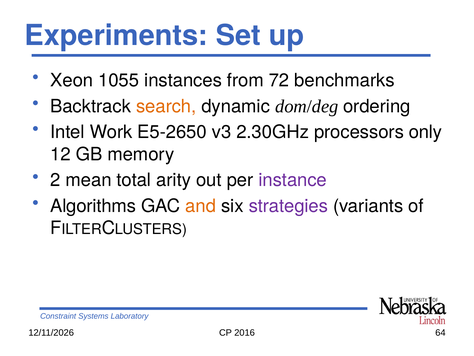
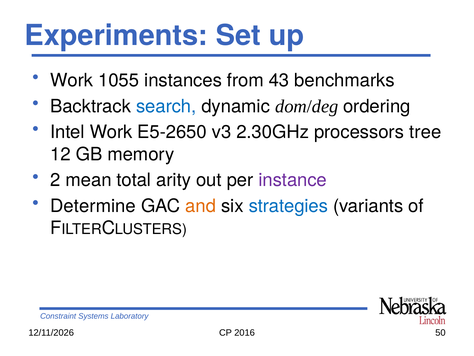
Xeon: Xeon -> Work (72, 80)
72: 72 -> 43 (279, 80)
search colour: orange -> blue (166, 106)
only: only -> tree (425, 132)
Algorithms: Algorithms -> Determine (93, 206)
strategies colour: purple -> blue (288, 206)
64: 64 -> 50 (440, 332)
